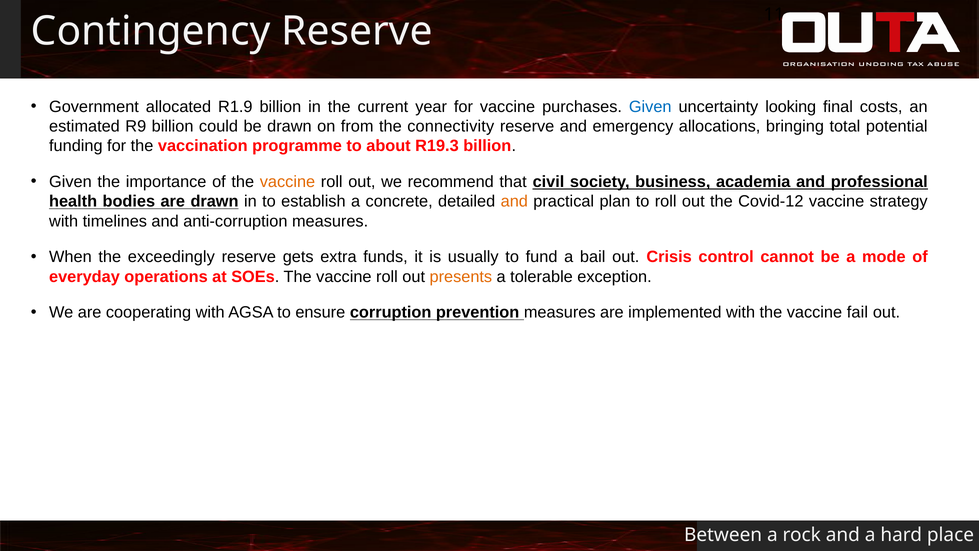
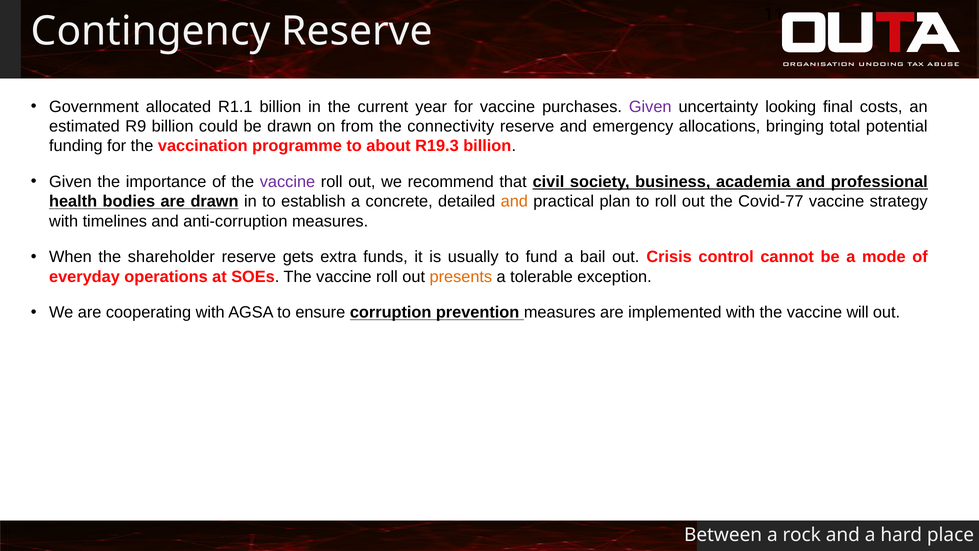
R1.9: R1.9 -> R1.1 (235, 107)
Given colour: blue -> purple (650, 107)
vaccine colour: orange -> purple (287, 182)
Covid-12: Covid-12 -> Covid-77 (771, 201)
exceedingly: exceedingly -> shareholder (171, 257)
fail: fail -> will (858, 312)
